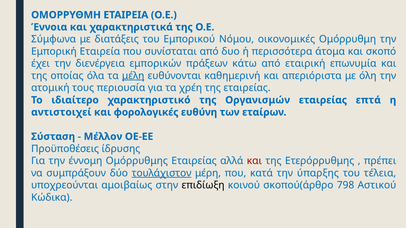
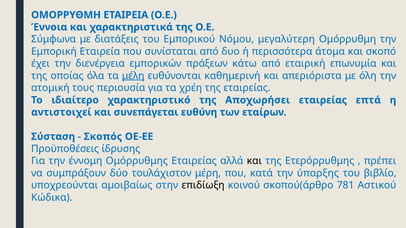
οικονομικές: οικονομικές -> μεγαλύτερη (286, 39)
Οργανισμών: Οργανισμών -> Αποχωρήσει (258, 100)
φορολογικές: φορολογικές -> συνεπάγεται (146, 112)
Μέλλον: Μέλλον -> Σκοπός (103, 137)
και colour: red -> black (254, 161)
τουλάχιστον underline: present -> none (162, 173)
τέλεια: τέλεια -> βιβλίο (380, 173)
798: 798 -> 781 (346, 185)
